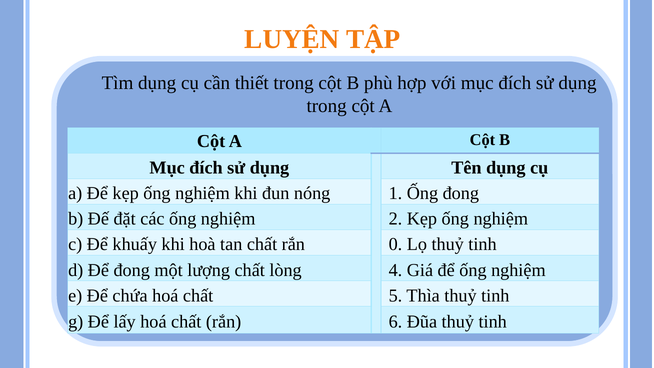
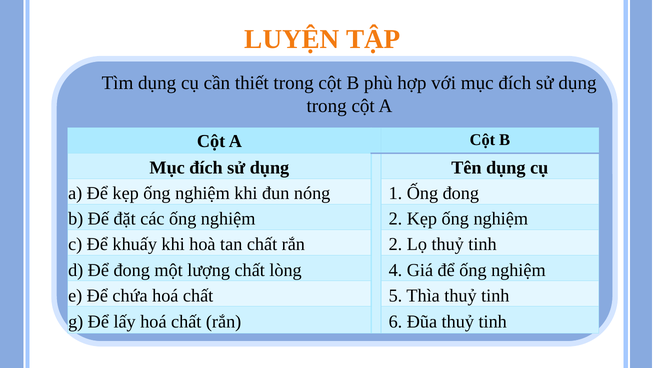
rắn 0: 0 -> 2 (395, 244)
